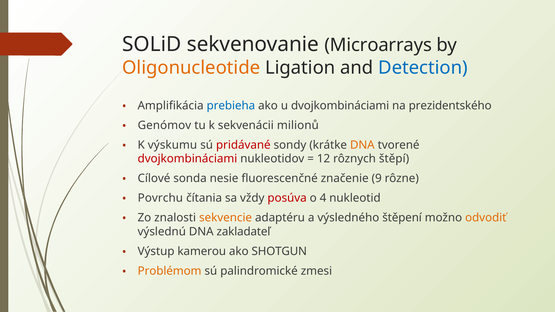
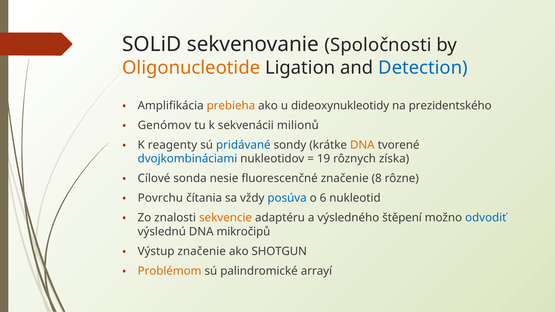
Microarrays: Microarrays -> Spoločnosti (378, 45)
prebieha colour: blue -> orange (231, 106)
u dvojkombináciami: dvojkombináciami -> dideoxynukleotidy (340, 106)
výskumu: výskumu -> reagenty (172, 145)
pridávané colour: red -> blue (243, 145)
dvojkombináciami colour: red -> blue (187, 159)
12: 12 -> 19 (324, 159)
štěpí: štěpí -> získa (394, 159)
9: 9 -> 8 (377, 179)
posúva colour: red -> blue (287, 198)
4: 4 -> 6 (323, 198)
odvodiť colour: orange -> blue (486, 218)
zakladateľ: zakladateľ -> mikročipů (243, 232)
Výstup kamerou: kamerou -> značenie (202, 251)
zmesi: zmesi -> arrayí (316, 271)
